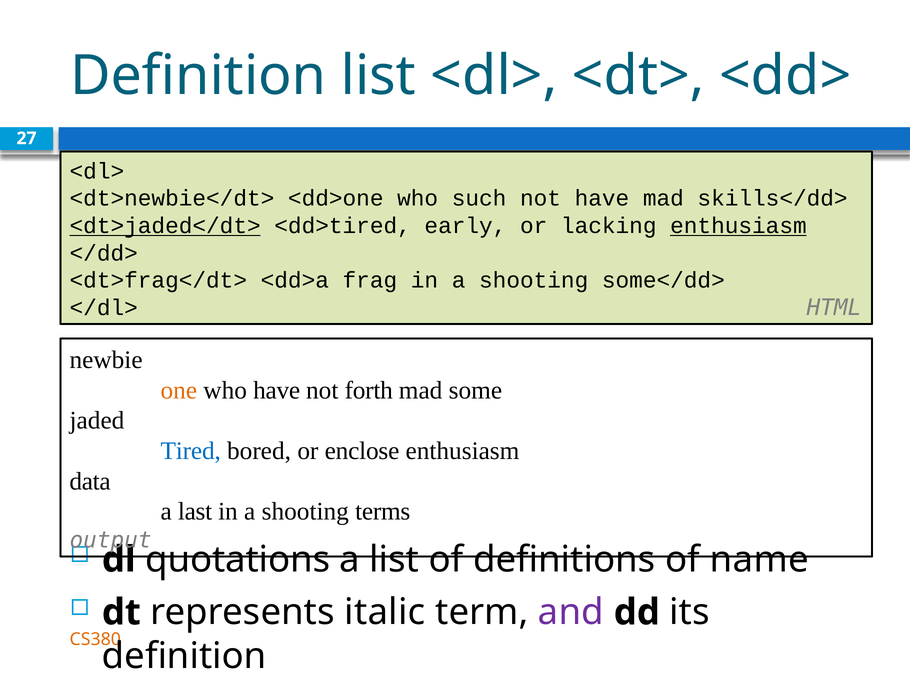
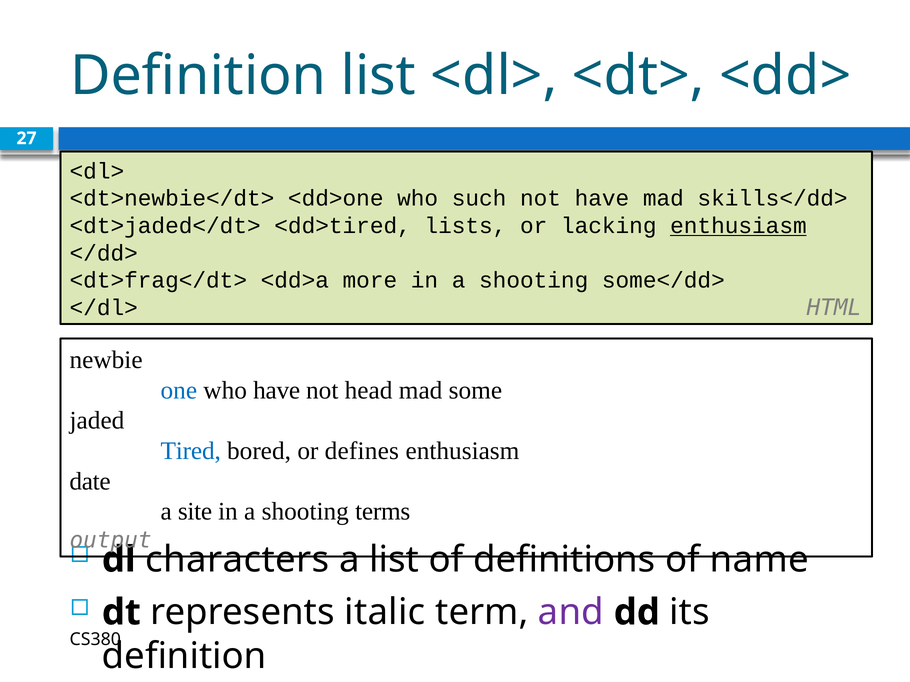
<dt>jaded</dt> underline: present -> none (165, 226)
early: early -> lists (465, 226)
frag: frag -> more (370, 281)
one colour: orange -> blue (179, 390)
forth: forth -> head (369, 390)
enclose: enclose -> defines (362, 451)
data: data -> date (90, 482)
last: last -> site (195, 512)
quotations: quotations -> characters (237, 560)
CS380 colour: orange -> black (95, 640)
